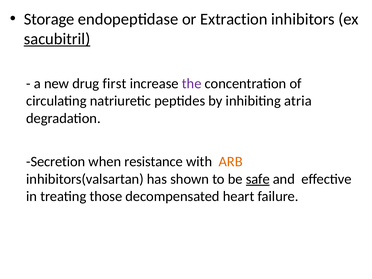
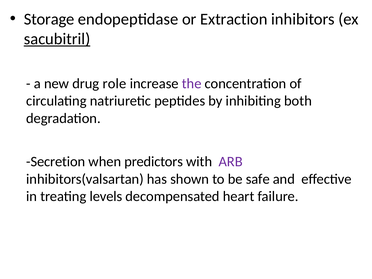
first: first -> role (115, 83)
atria: atria -> both (298, 101)
resistance: resistance -> predictors (154, 162)
ARB colour: orange -> purple (231, 162)
safe underline: present -> none (258, 179)
those: those -> levels (106, 196)
